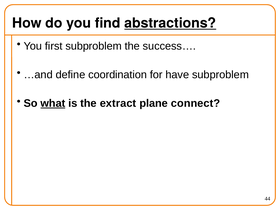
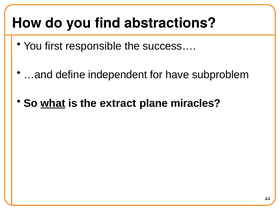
abstractions underline: present -> none (170, 23)
first subproblem: subproblem -> responsible (94, 46)
coordination: coordination -> independent (118, 75)
connect: connect -> miracles (196, 103)
